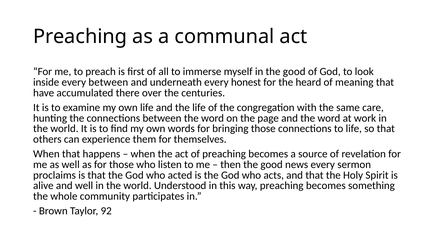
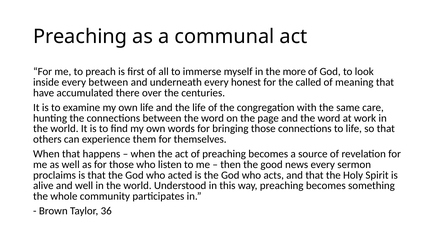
in the good: good -> more (294, 72)
heard: heard -> called (308, 82)
92: 92 -> 36 (106, 211)
